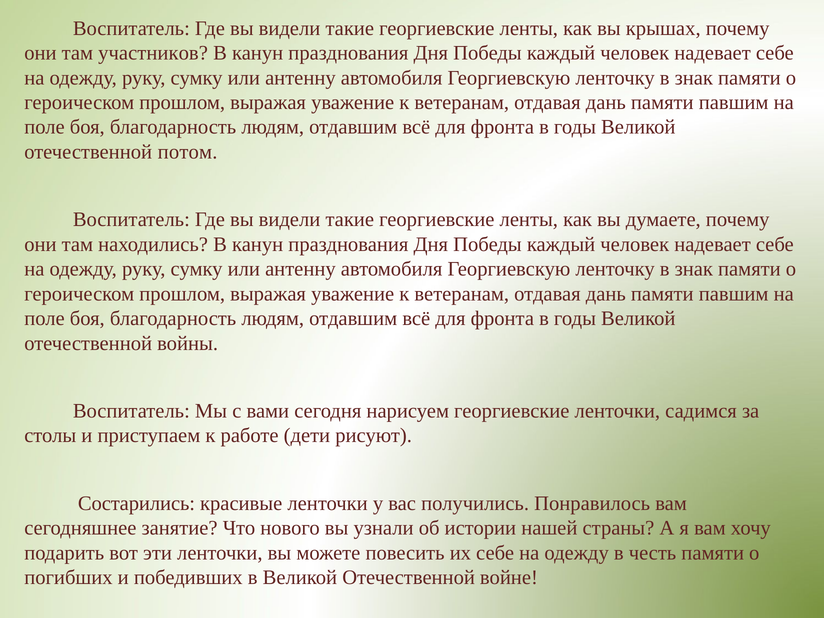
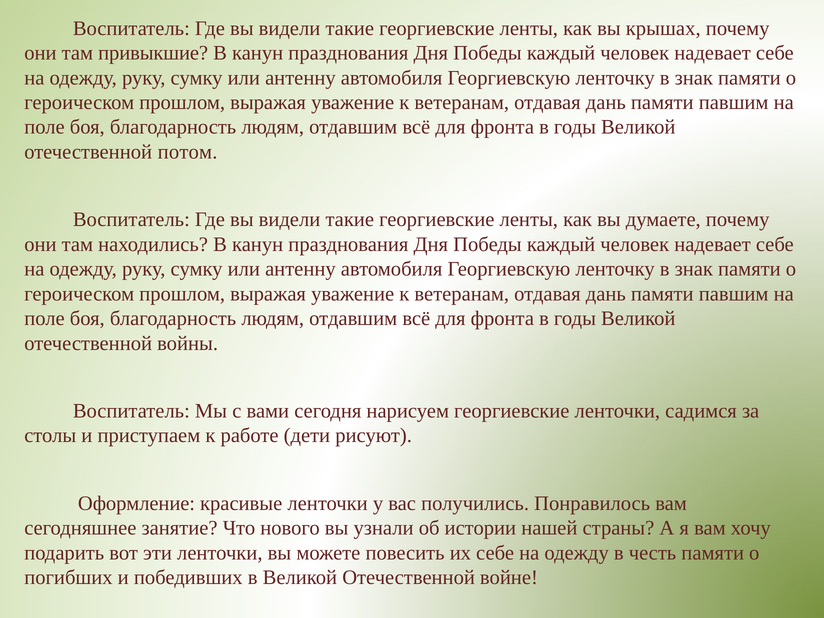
участников: участников -> привыкшие (153, 53)
Состарились: Состарились -> Оформление (137, 503)
